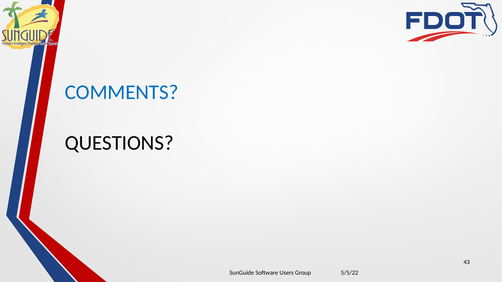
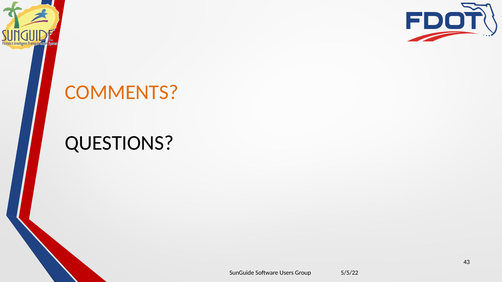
COMMENTS colour: blue -> orange (122, 92)
